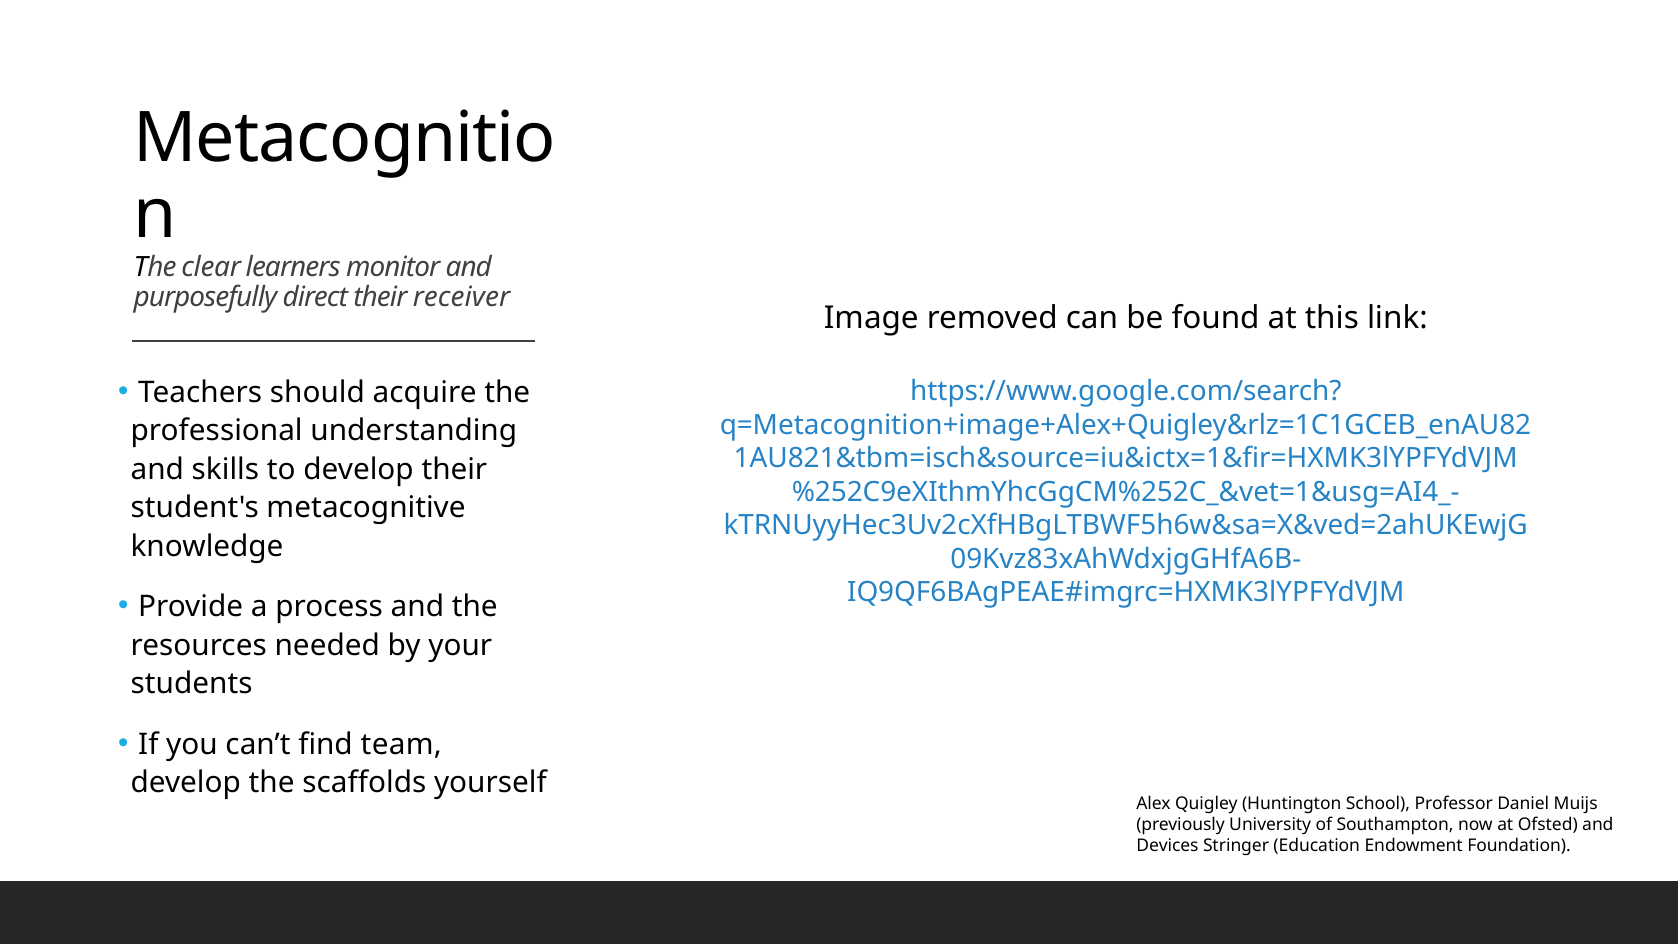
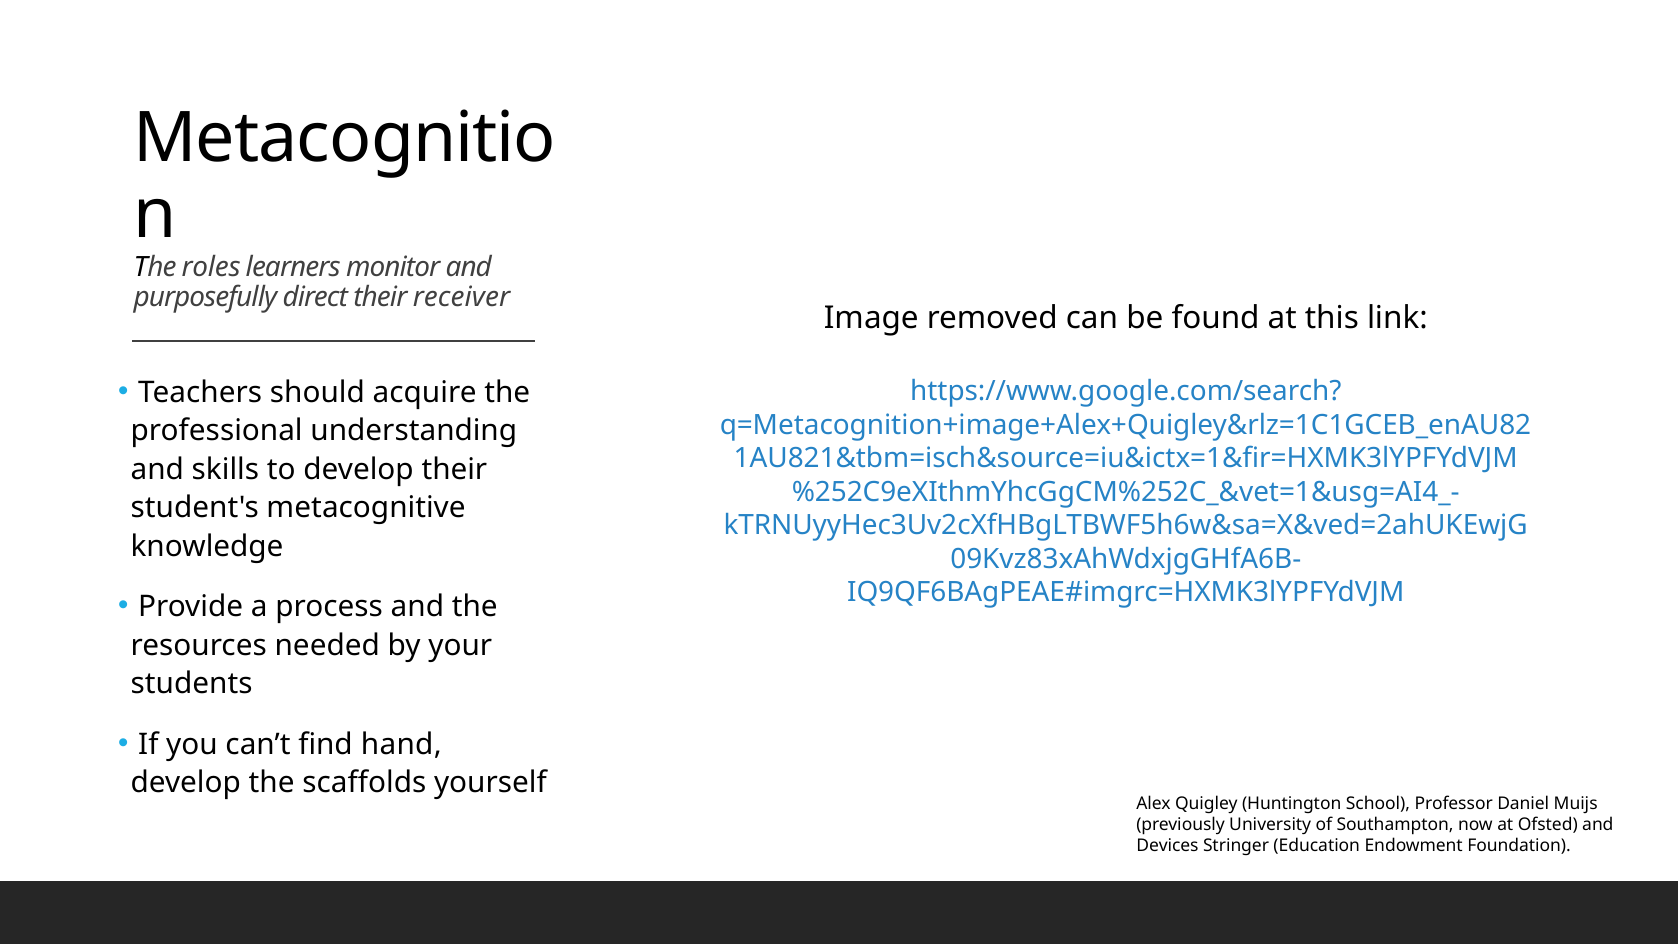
clear: clear -> roles (211, 267)
team: team -> hand (401, 744)
